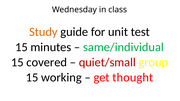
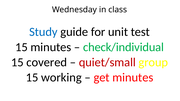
Study colour: orange -> blue (43, 32)
same/individual: same/individual -> check/individual (123, 47)
get thought: thought -> minutes (133, 78)
